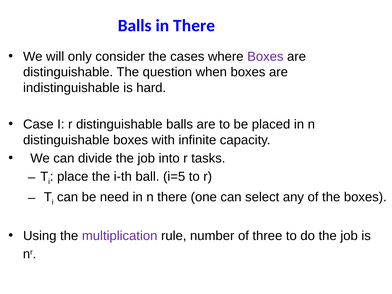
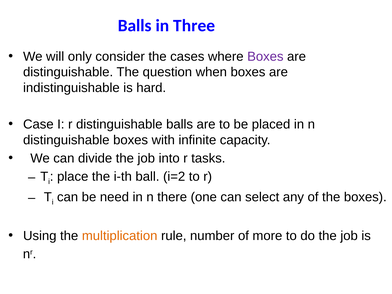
in There: There -> Three (194, 26)
i=5: i=5 -> i=2 (174, 177)
multiplication colour: purple -> orange (120, 236)
three: three -> more (267, 236)
